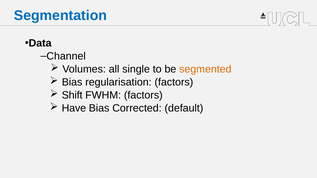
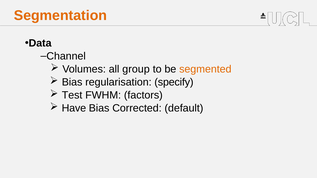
Segmentation colour: blue -> orange (60, 15)
single: single -> group (136, 69)
regularisation factors: factors -> specify (174, 82)
Shift: Shift -> Test (72, 95)
